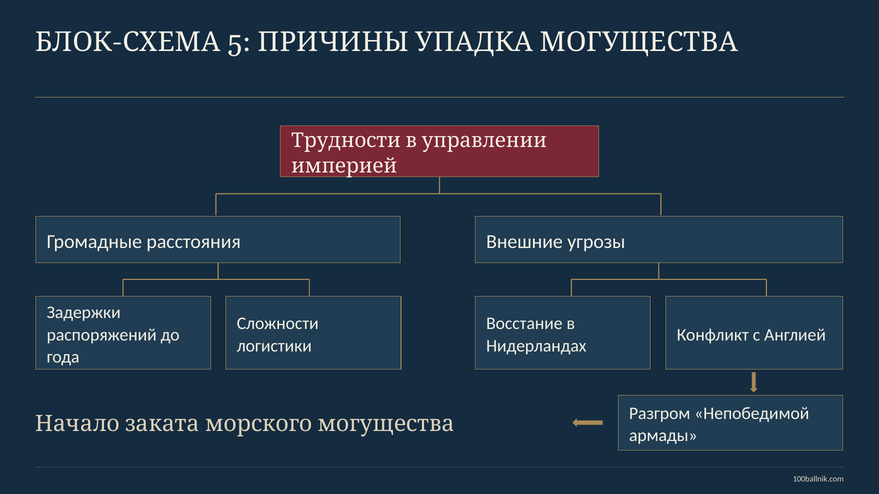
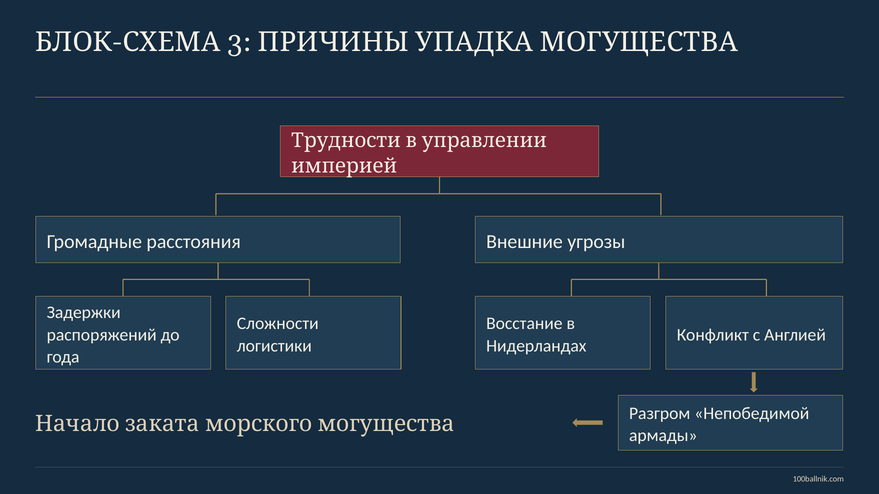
5: 5 -> 3 (239, 42)
